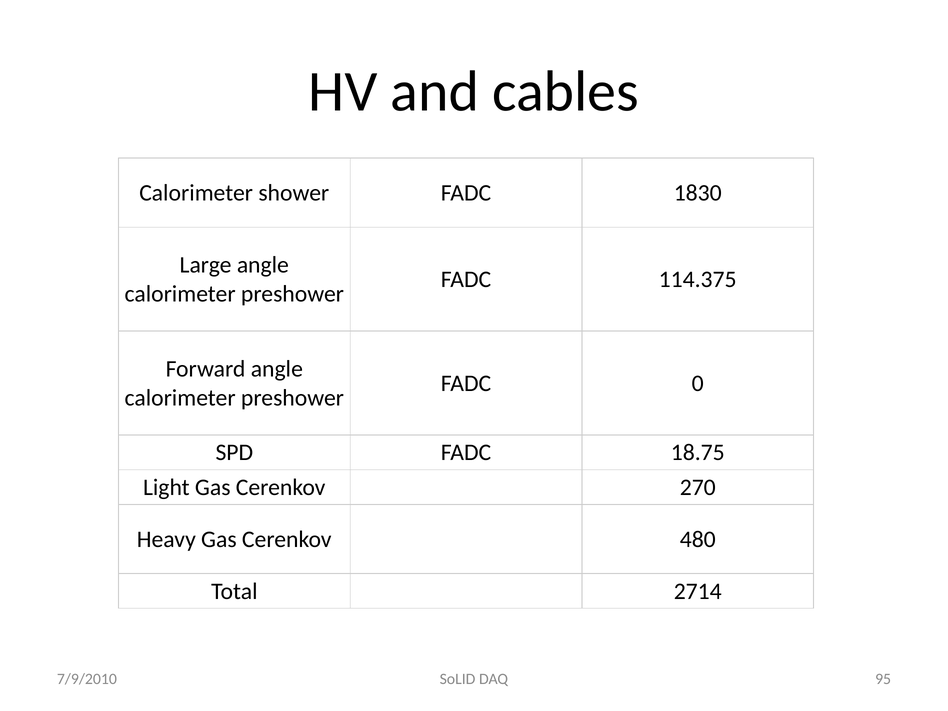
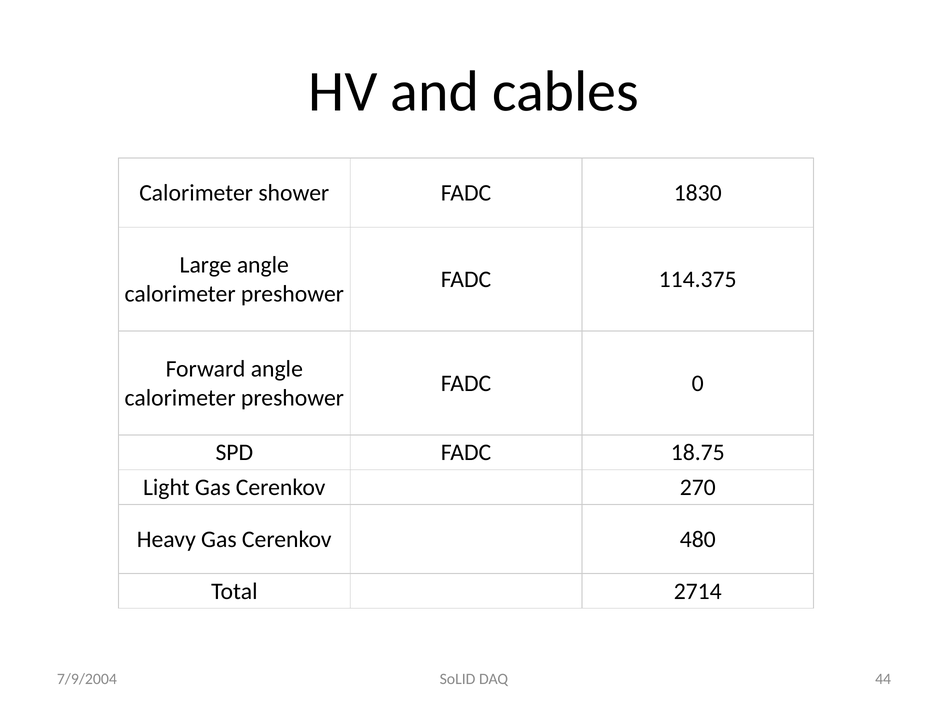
95: 95 -> 44 (883, 679)
7/9/2010: 7/9/2010 -> 7/9/2004 (87, 679)
